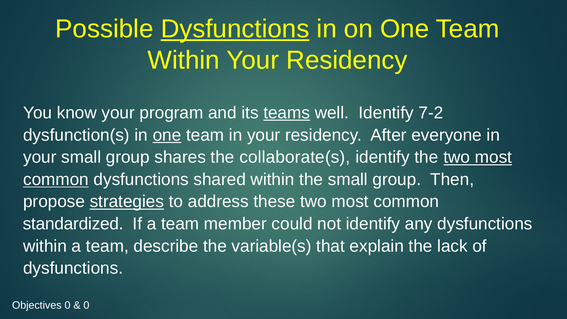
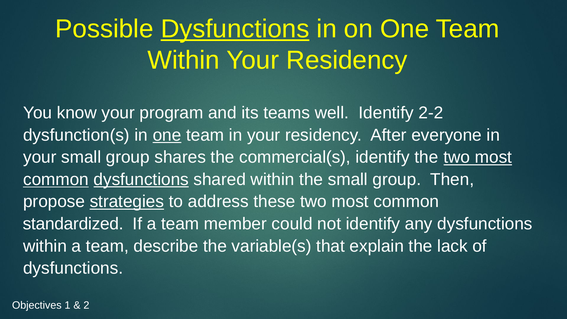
teams underline: present -> none (287, 113)
7-2: 7-2 -> 2-2 (431, 113)
collaborate(s: collaborate(s -> commercial(s (295, 157)
dysfunctions underline: none -> present (141, 179)
Objectives 0: 0 -> 1 (67, 305)
0: 0 -> 2 (86, 305)
